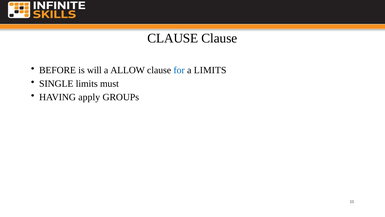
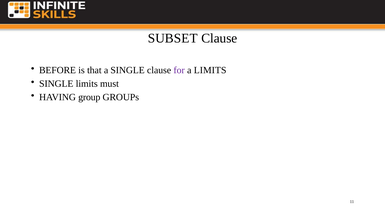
CLAUSE: CLAUSE -> SUBSET (173, 38)
will: will -> that (94, 70)
a ALLOW: ALLOW -> SINGLE (128, 70)
for colour: blue -> purple (179, 70)
apply: apply -> group (89, 97)
